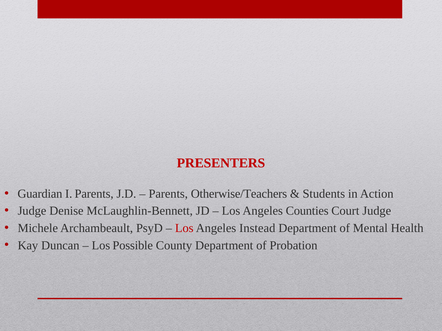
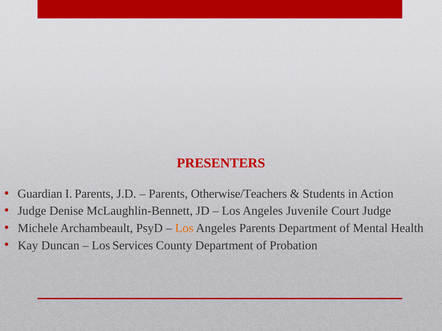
Counties: Counties -> Juvenile (307, 211)
Los colour: red -> orange (184, 228)
Angeles Instead: Instead -> Parents (257, 228)
Possible: Possible -> Services (133, 246)
